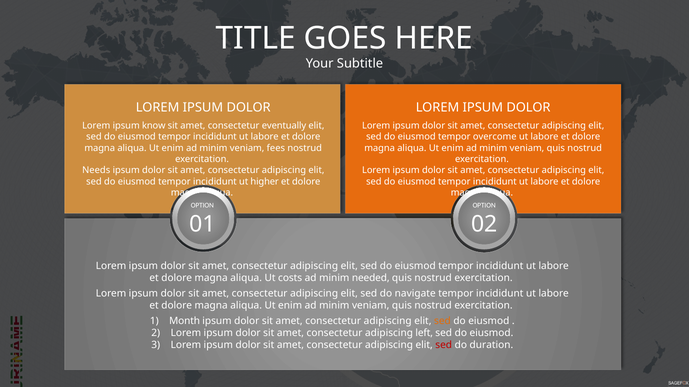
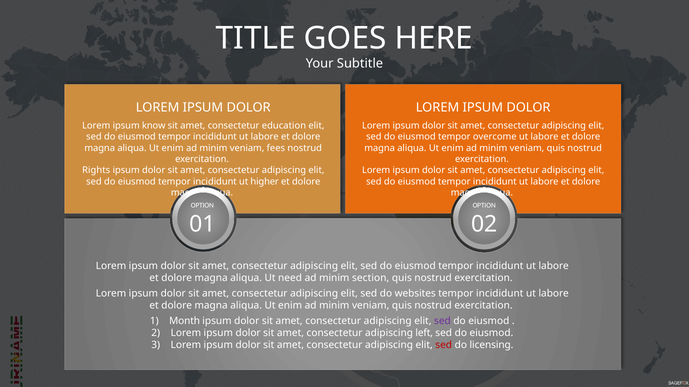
eventually: eventually -> education (284, 126)
Needs: Needs -> Rights (96, 171)
costs: costs -> need (290, 278)
needed: needed -> section (371, 278)
navigate: navigate -> websites (415, 294)
sed colour: orange -> purple (442, 321)
duration: duration -> licensing (491, 345)
